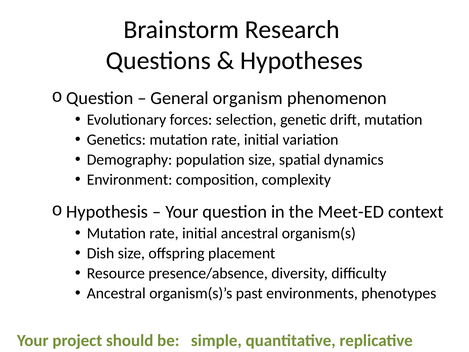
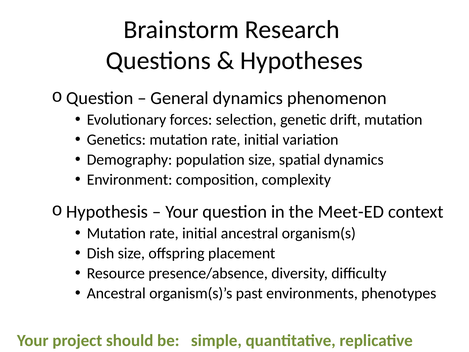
General organism: organism -> dynamics (248, 98)
